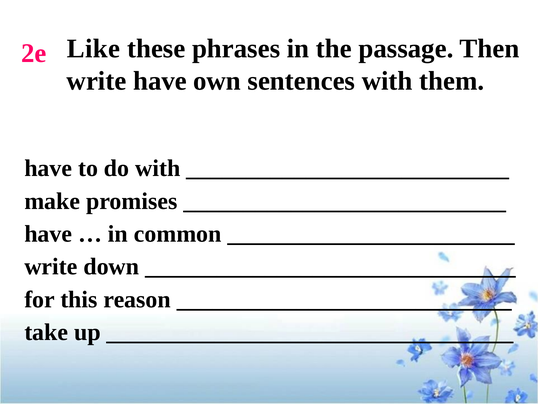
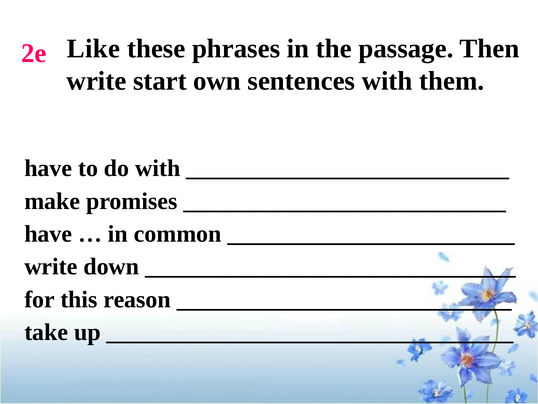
write have: have -> start (160, 81)
